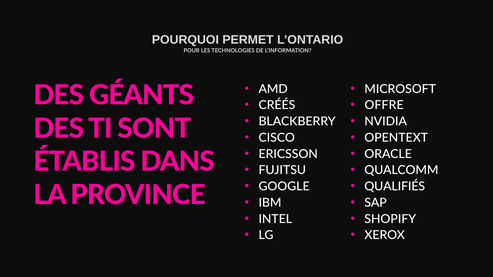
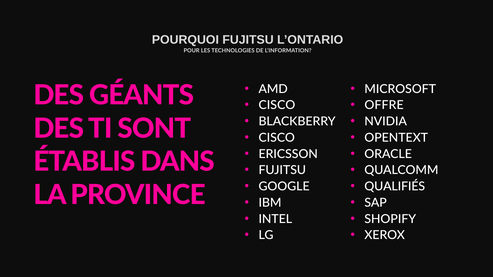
POURQUOI PERMET: PERMET -> FUJITSU (248, 40)
CRÉÉS: CRÉÉS -> CISCO (277, 105)
